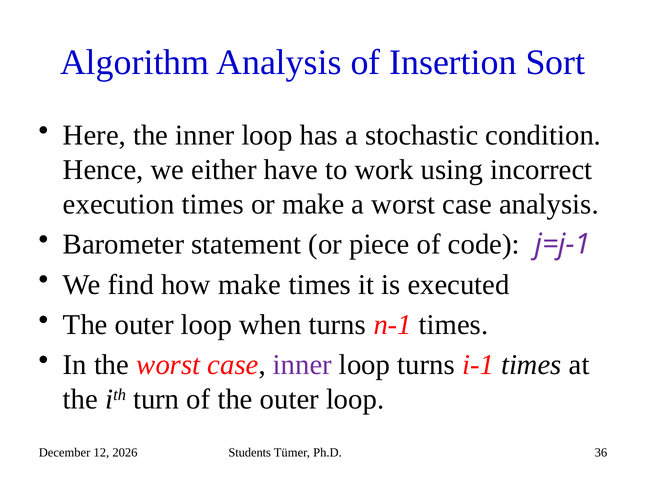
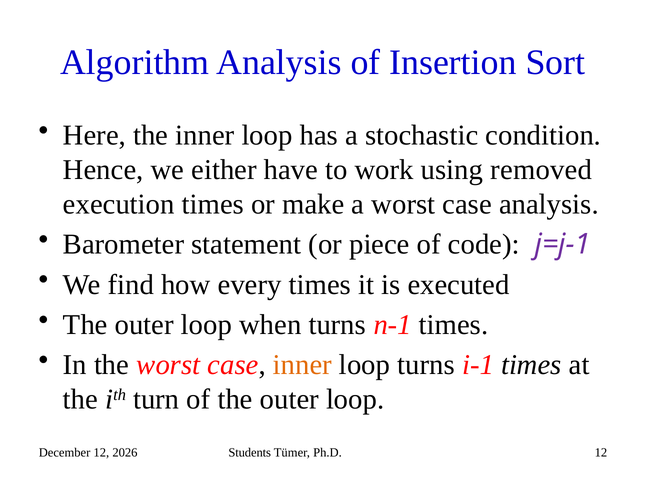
incorrect: incorrect -> removed (541, 170)
how make: make -> every (250, 285)
inner colour: purple -> orange (302, 365)
Ph.D 36: 36 -> 12 (601, 453)
